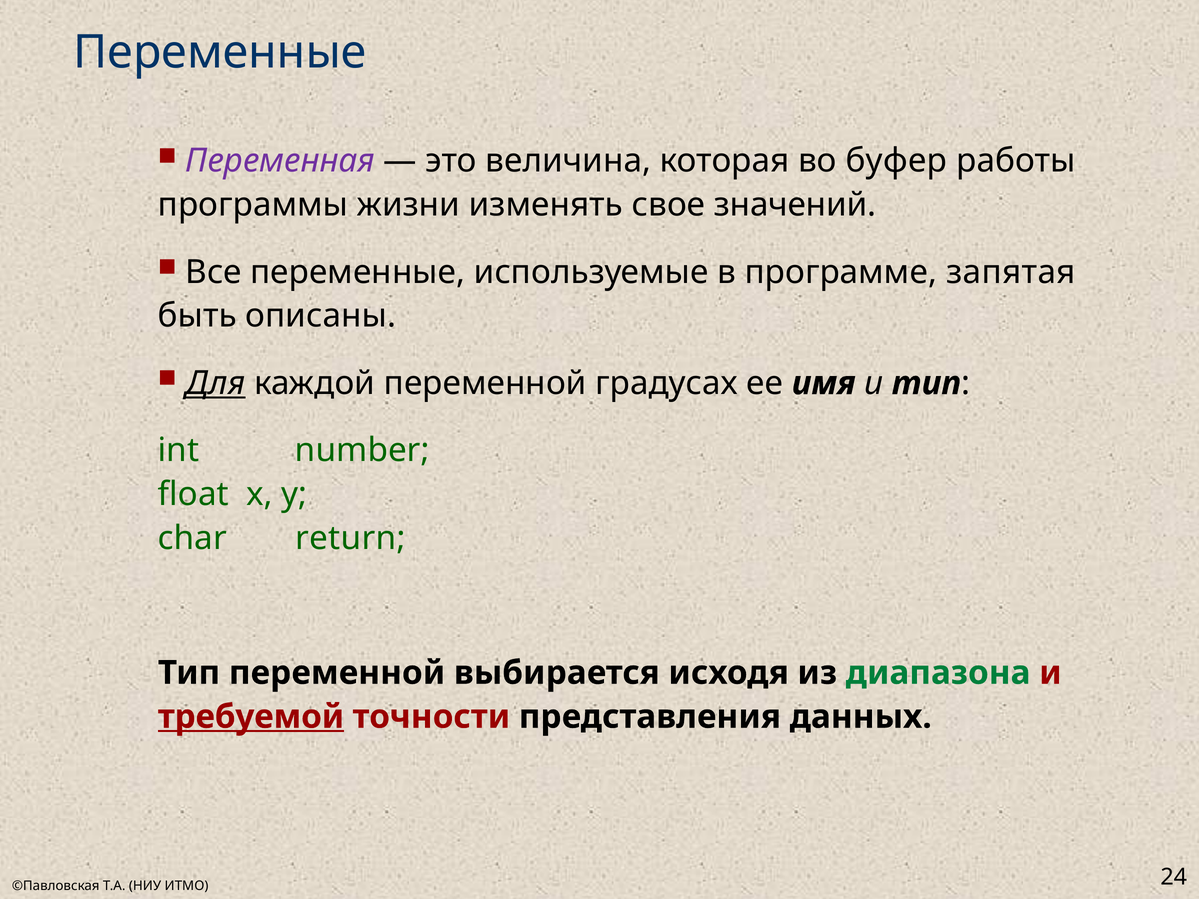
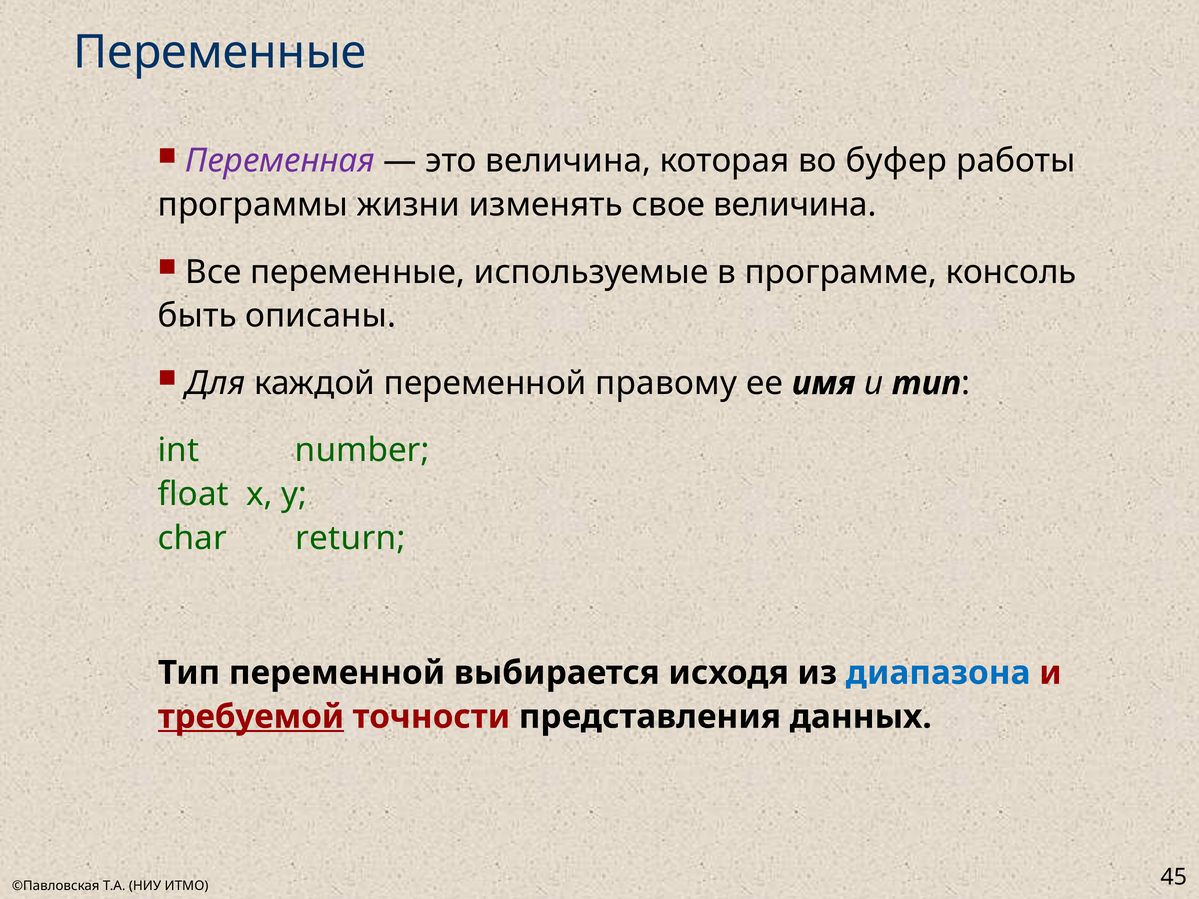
свое значений: значений -> величина (795, 205)
запятая: запятая -> консоль (1011, 272)
Для underline: present -> none (215, 383)
градусах: градусах -> правому (666, 383)
диапазона colour: green -> blue (938, 673)
24: 24 -> 45 (1174, 877)
